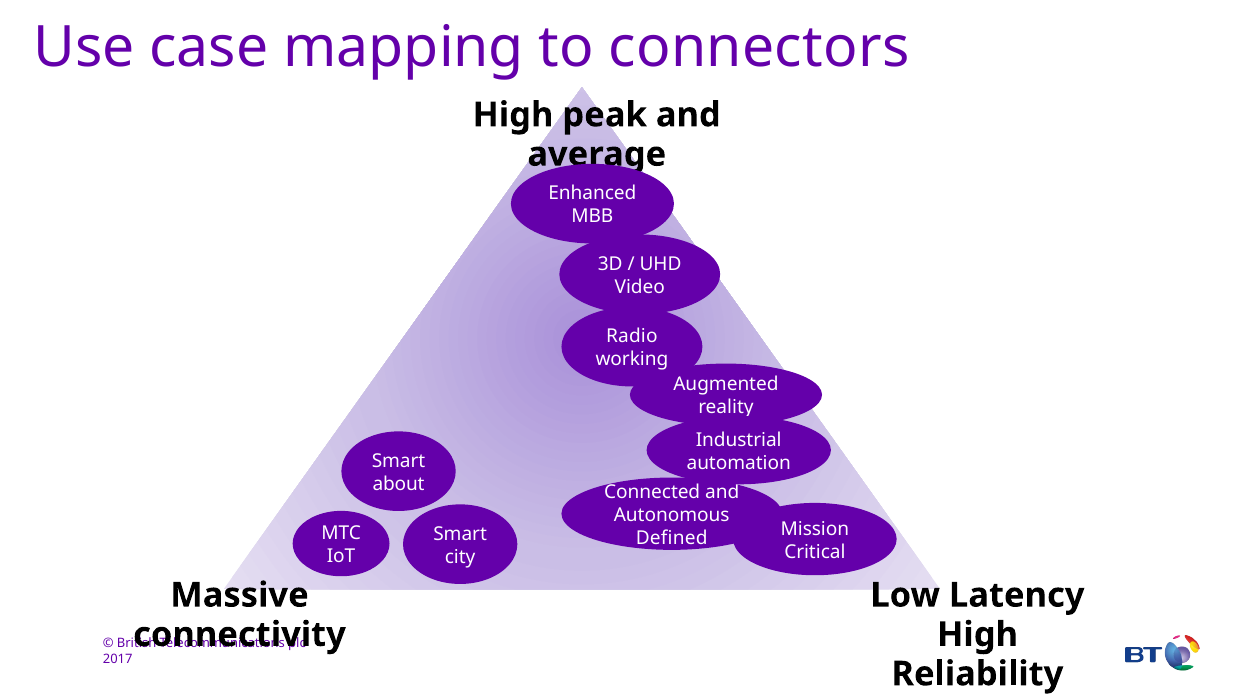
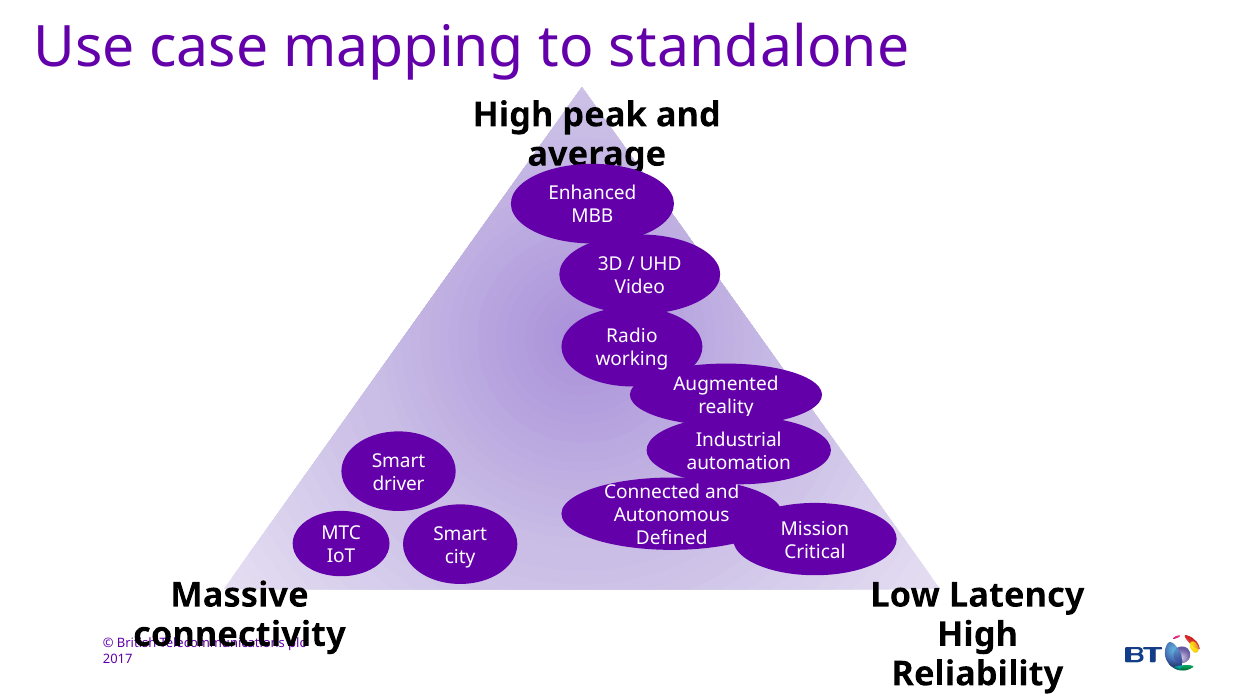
connectors: connectors -> standalone (759, 47)
about: about -> driver (399, 484)
